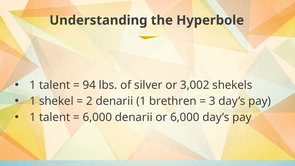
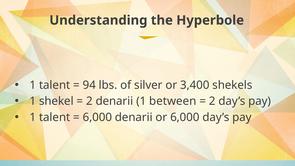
3,002: 3,002 -> 3,400 (195, 85)
brethren: brethren -> between (173, 101)
3: 3 -> 2 (212, 101)
